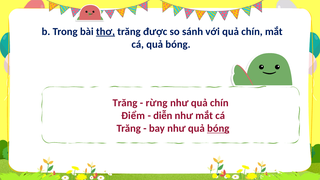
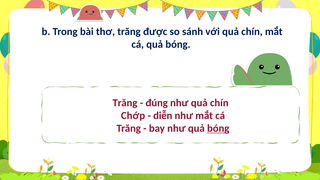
thơ underline: present -> none (105, 31)
rừng: rừng -> đúng (157, 103)
Điểm: Điểm -> Chớp (133, 116)
